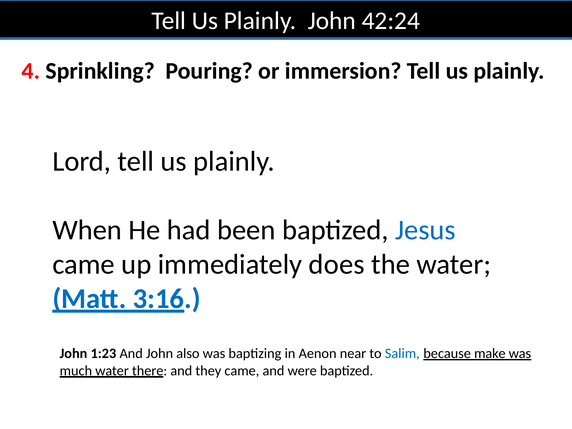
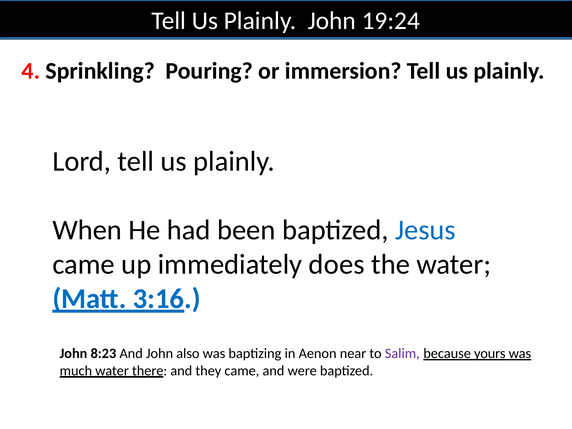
42:24: 42:24 -> 19:24 (391, 21)
1:23: 1:23 -> 8:23 (103, 353)
Salim colour: blue -> purple (402, 353)
make: make -> yours (490, 353)
